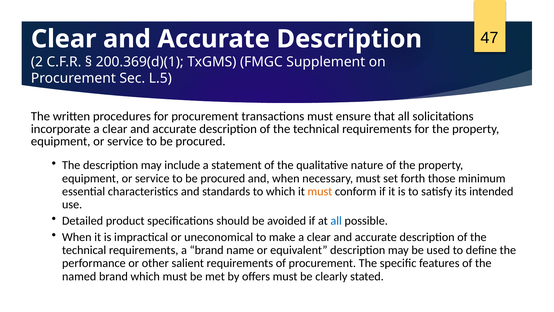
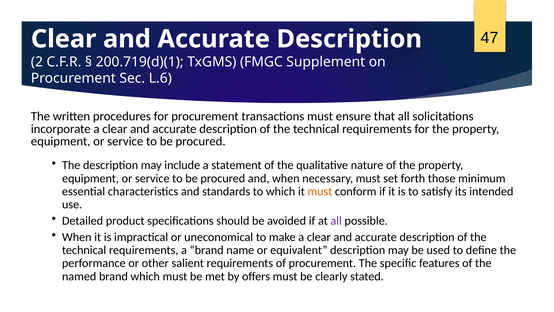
200.369(d)(1: 200.369(d)(1 -> 200.719(d)(1 (140, 62)
L.5: L.5 -> L.6 (160, 78)
all colour: blue -> purple (336, 221)
